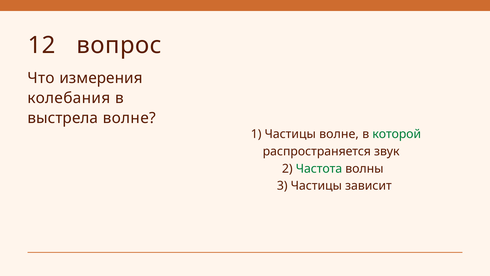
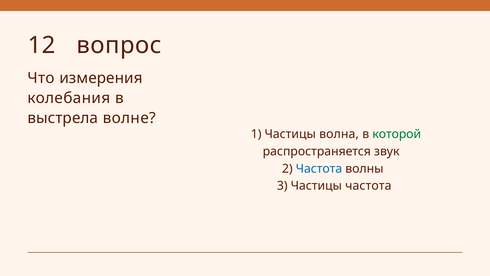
Частицы волне: волне -> волна (339, 134)
Частота colour: green -> blue (319, 168)
Частицы зависит: зависит -> частота (368, 186)
